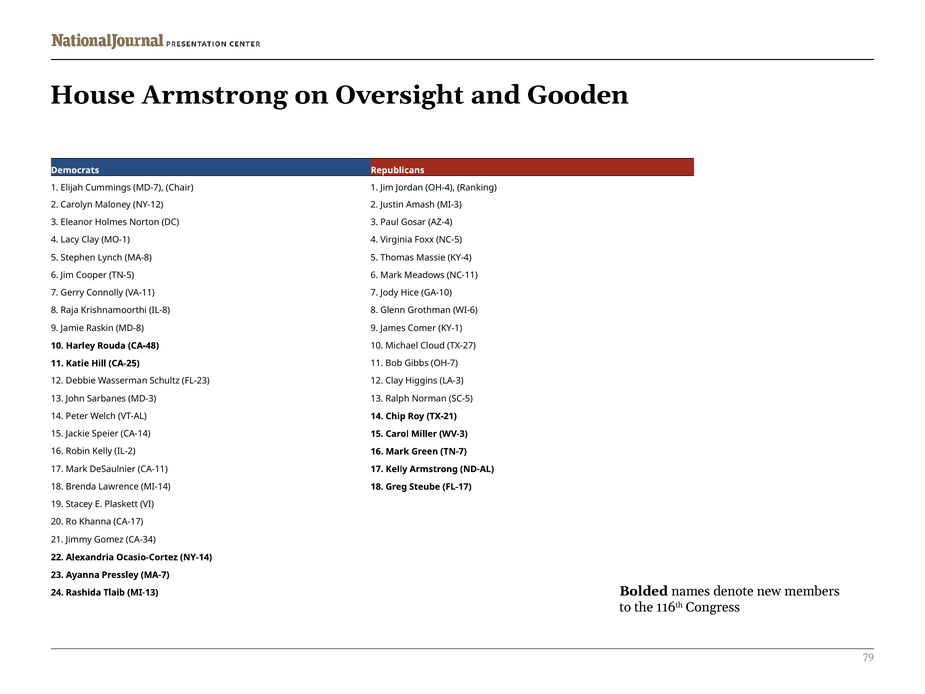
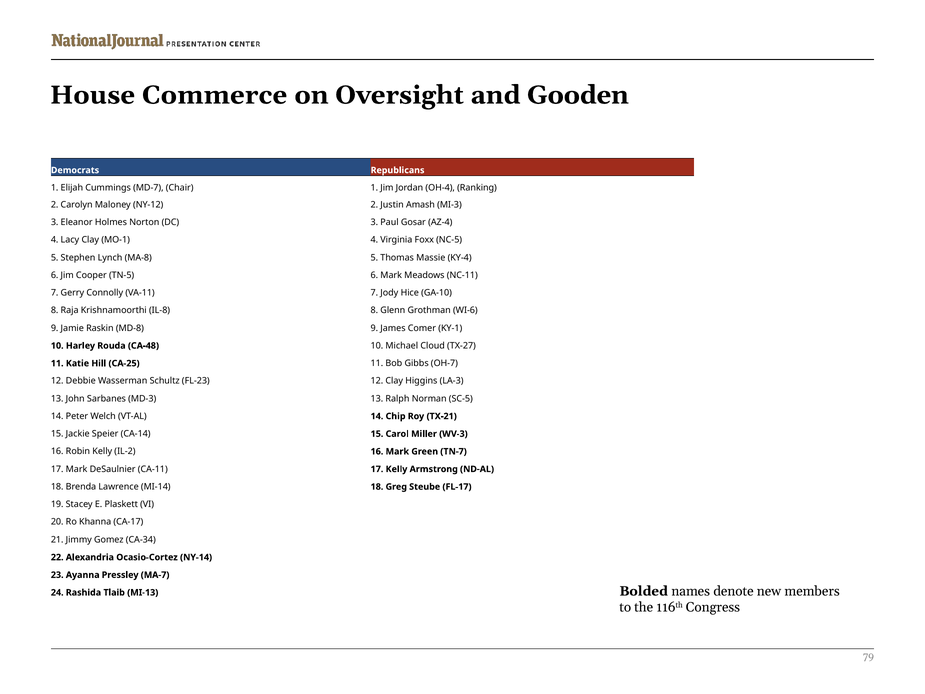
House Armstrong: Armstrong -> Commerce (215, 95)
